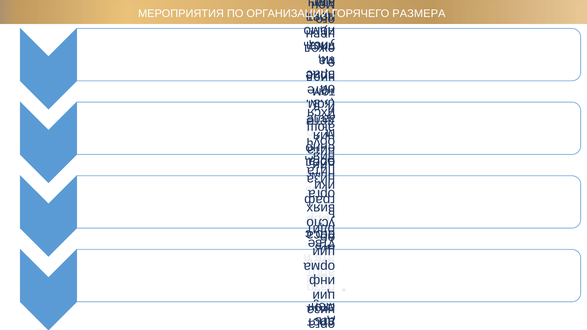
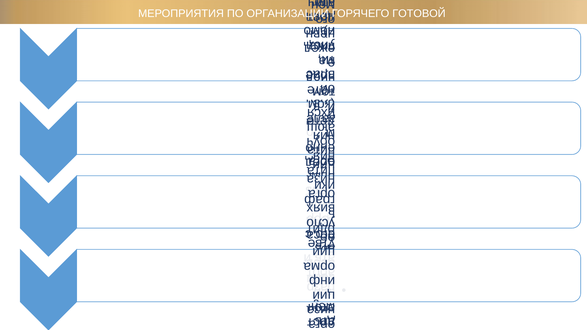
РАЗМЕРА: РАЗМЕРА -> ГОТОВОЙ (419, 14)
